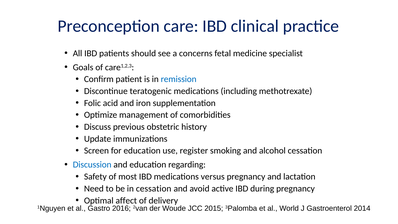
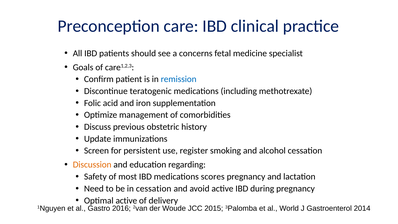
for education: education -> persistent (142, 151)
Discussion colour: blue -> orange (92, 165)
versus: versus -> scores (213, 177)
Optimal affect: affect -> active (126, 200)
